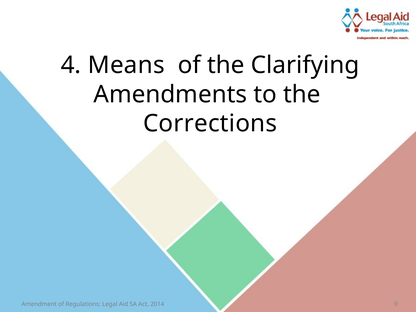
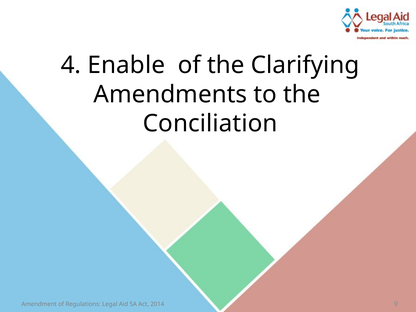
Means: Means -> Enable (126, 65)
Corrections: Corrections -> Conciliation (210, 123)
